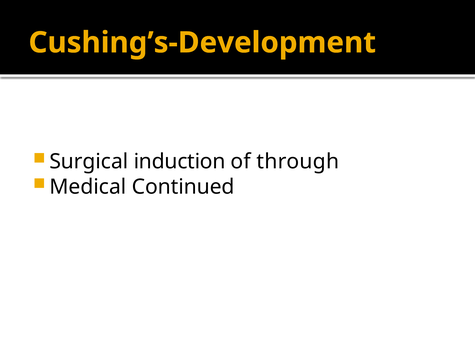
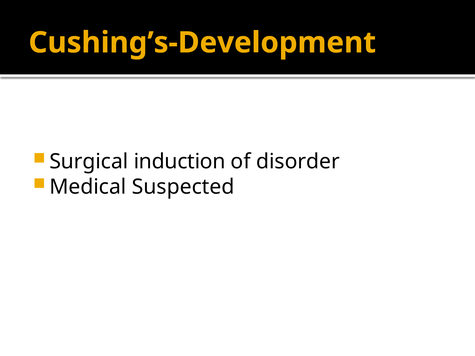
through: through -> disorder (298, 162)
Continued: Continued -> Suspected (183, 187)
